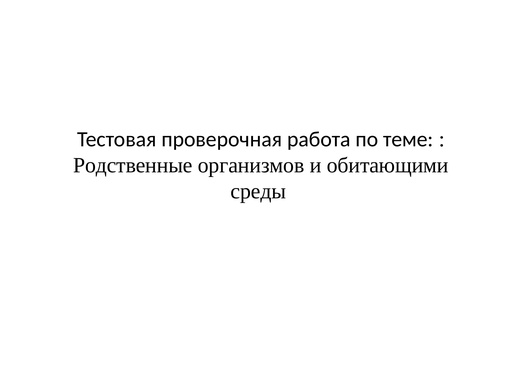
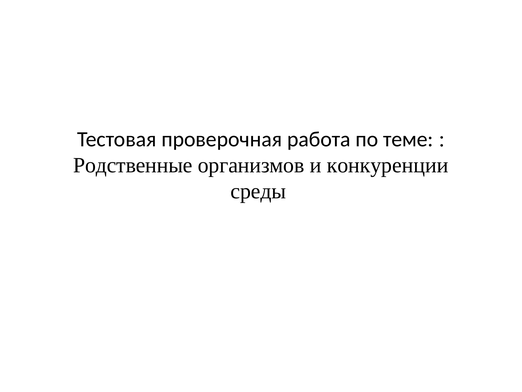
обитающими: обитающими -> конкуренции (388, 165)
